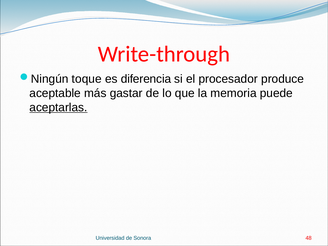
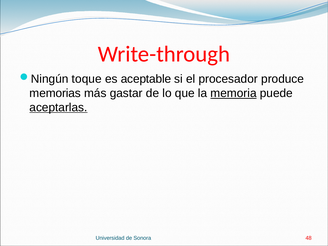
diferencia: diferencia -> aceptable (146, 79)
aceptable: aceptable -> memorias (55, 93)
memoria underline: none -> present (234, 93)
